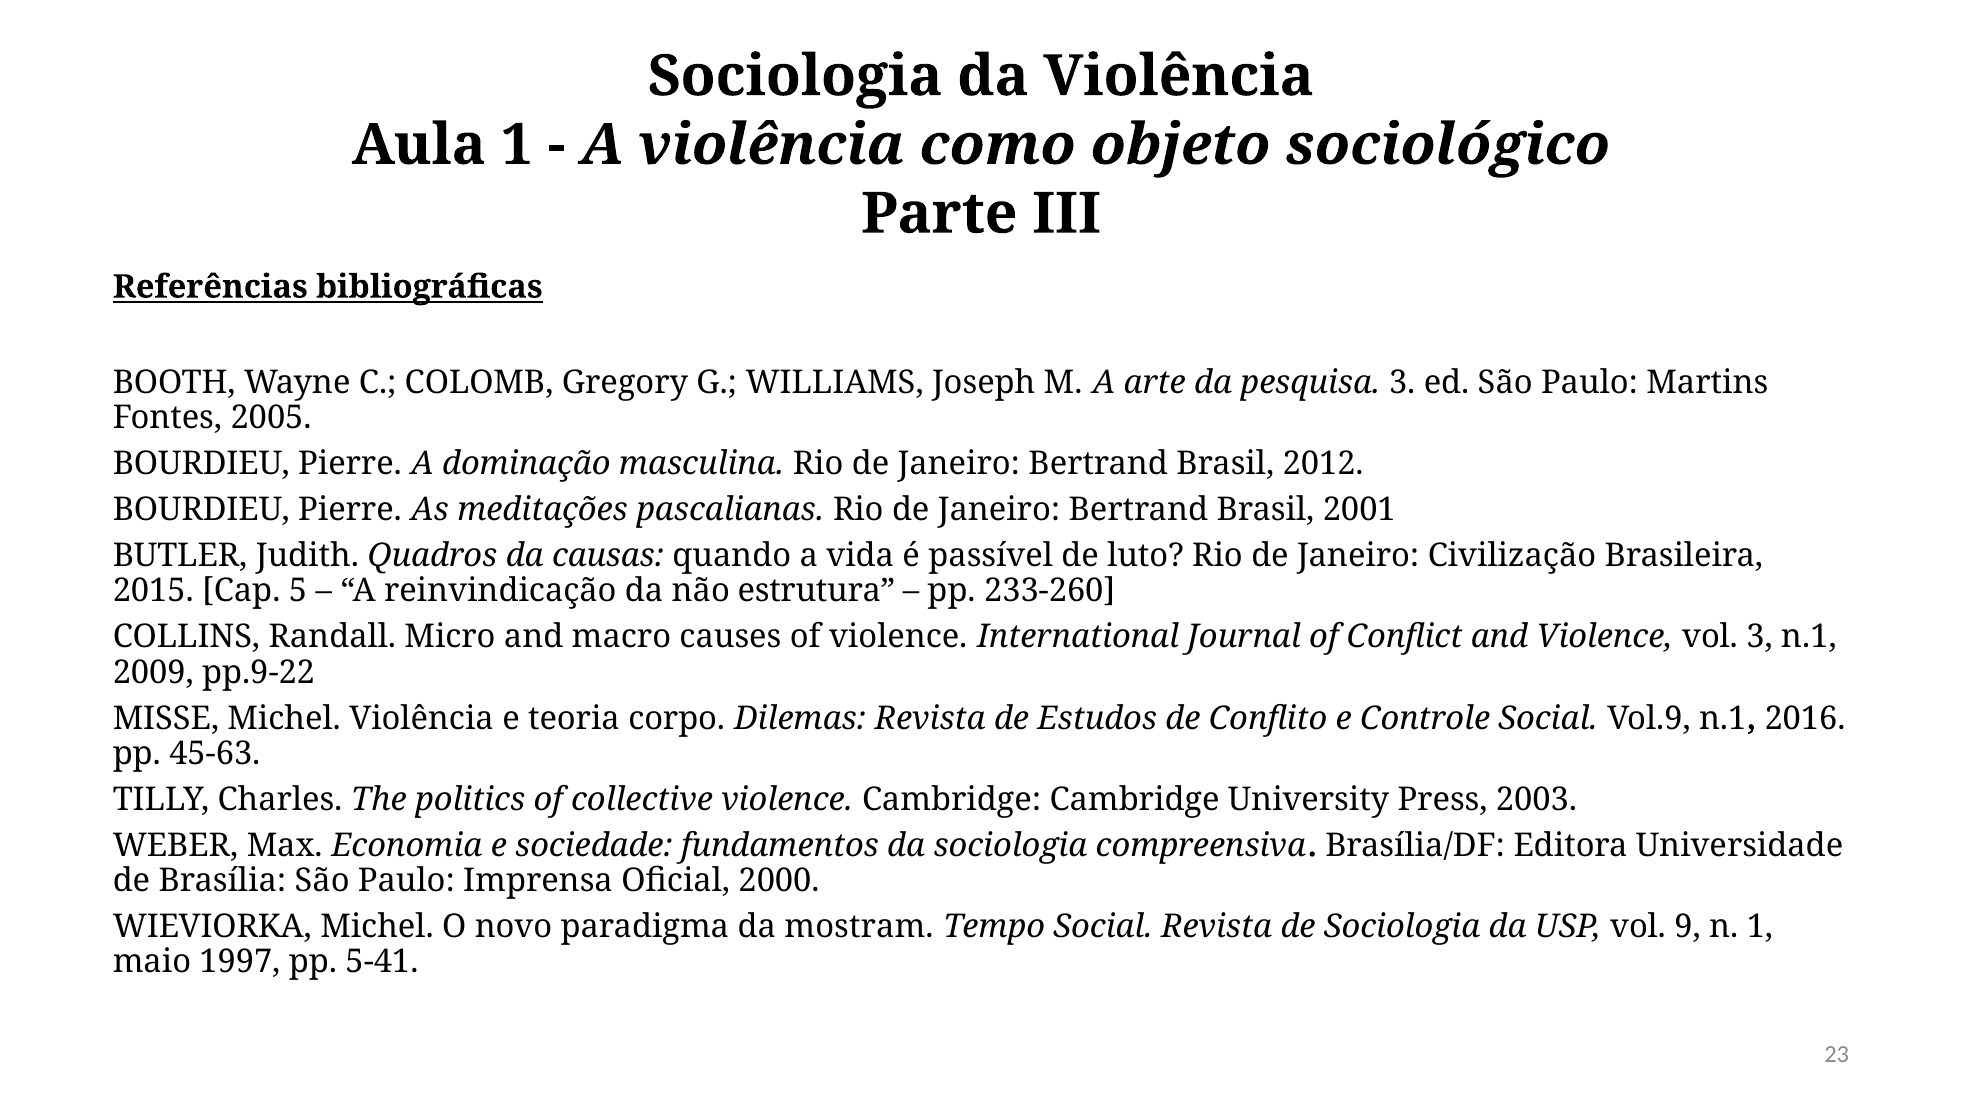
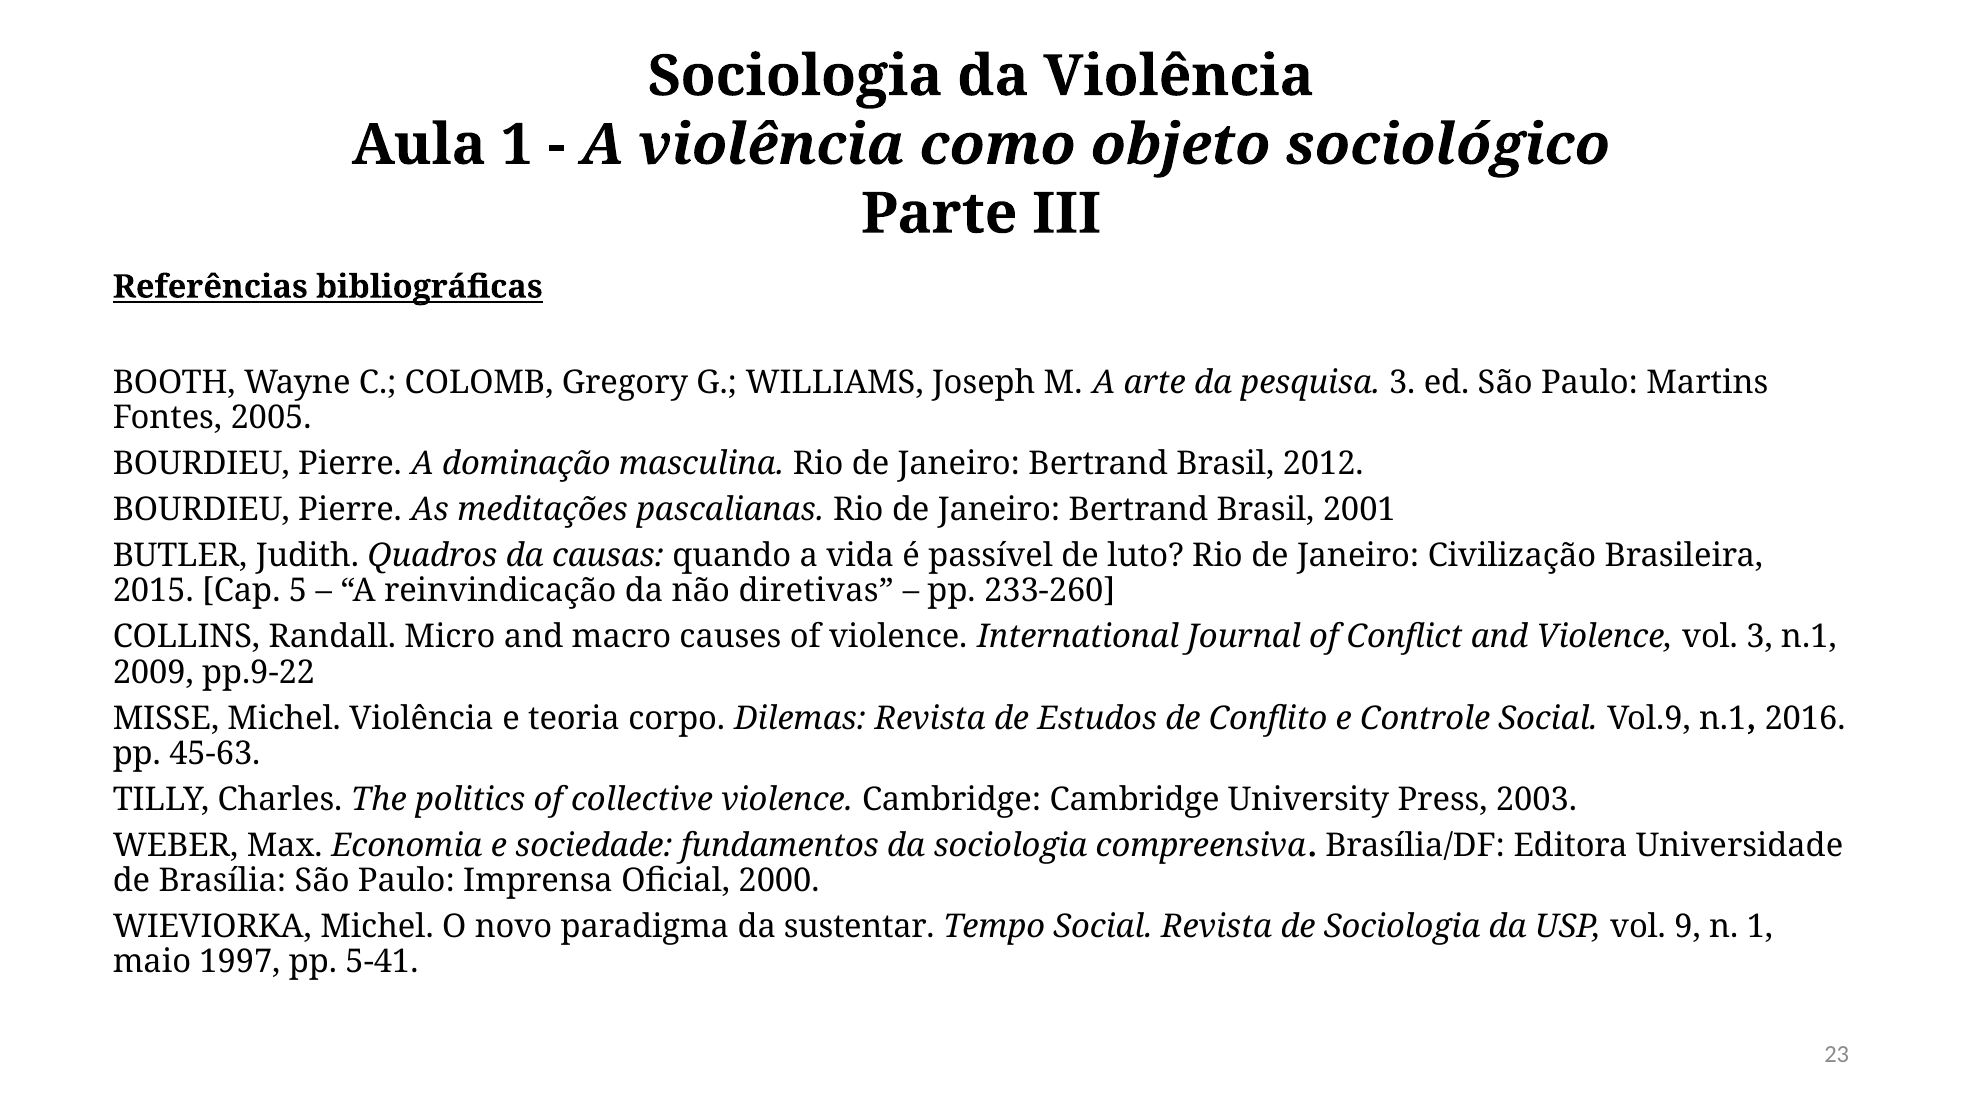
estrutura: estrutura -> diretivas (816, 591)
mostram: mostram -> sustentar (859, 927)
